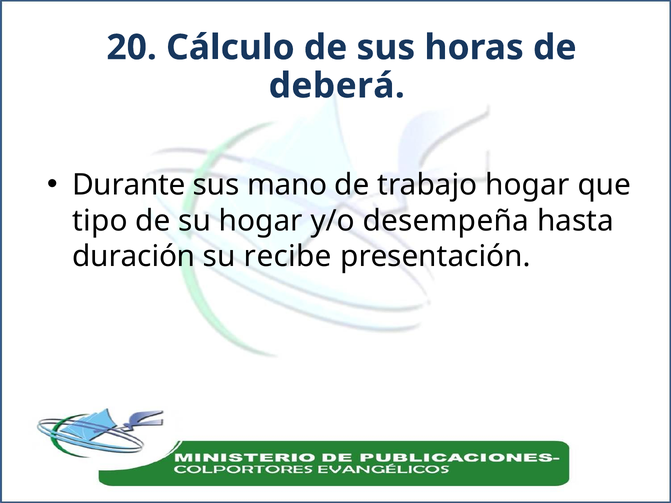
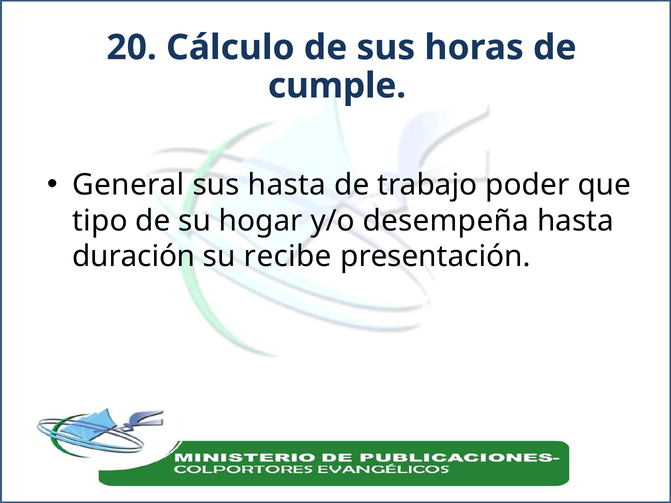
deberá: deberá -> cumple (337, 86)
Durante: Durante -> General (128, 185)
sus mano: mano -> hasta (287, 185)
trabajo hogar: hogar -> poder (527, 185)
